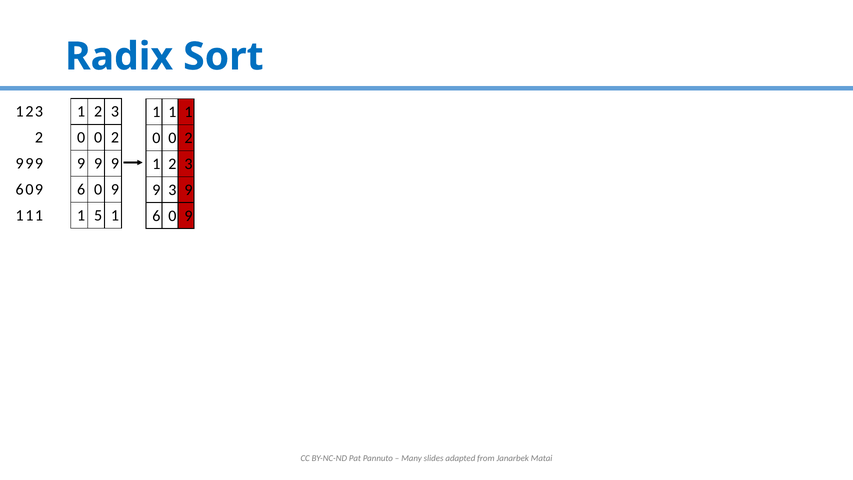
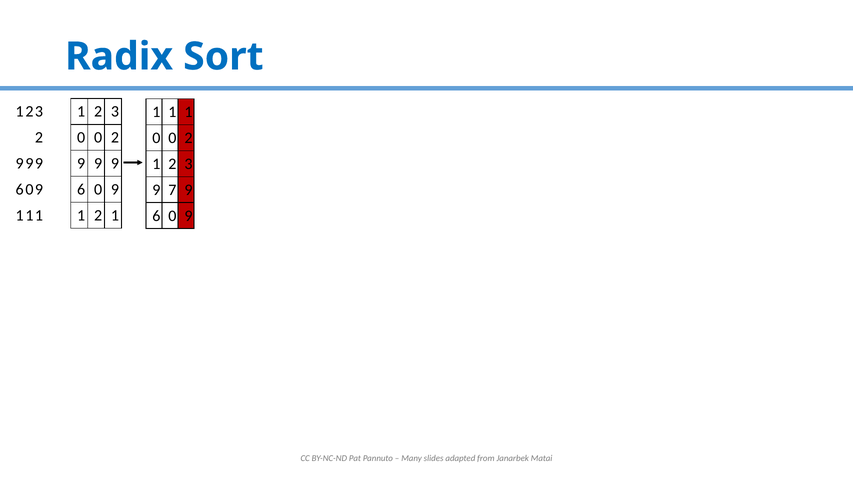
9 3: 3 -> 7 (172, 190)
5: 5 -> 2 (98, 215)
